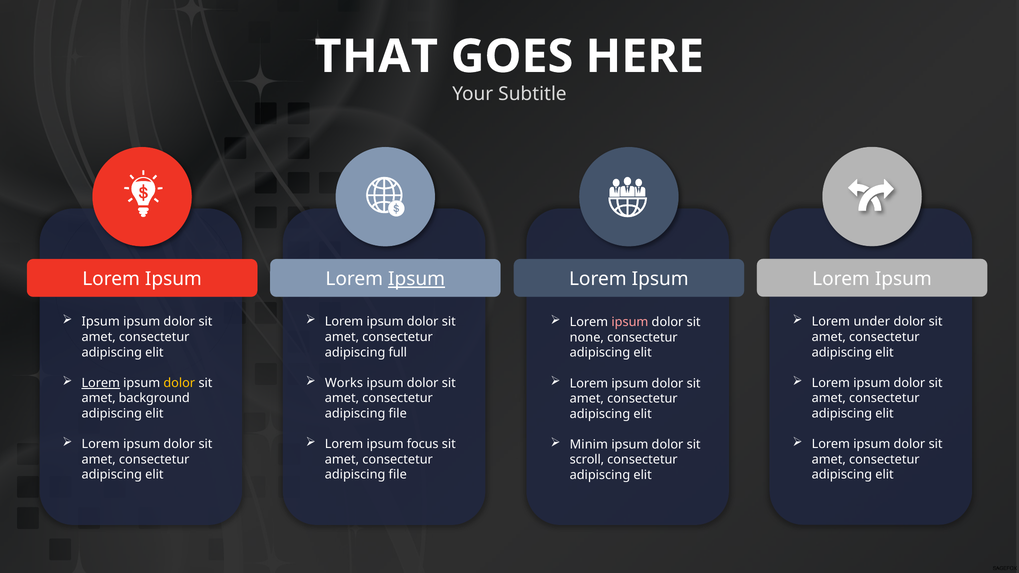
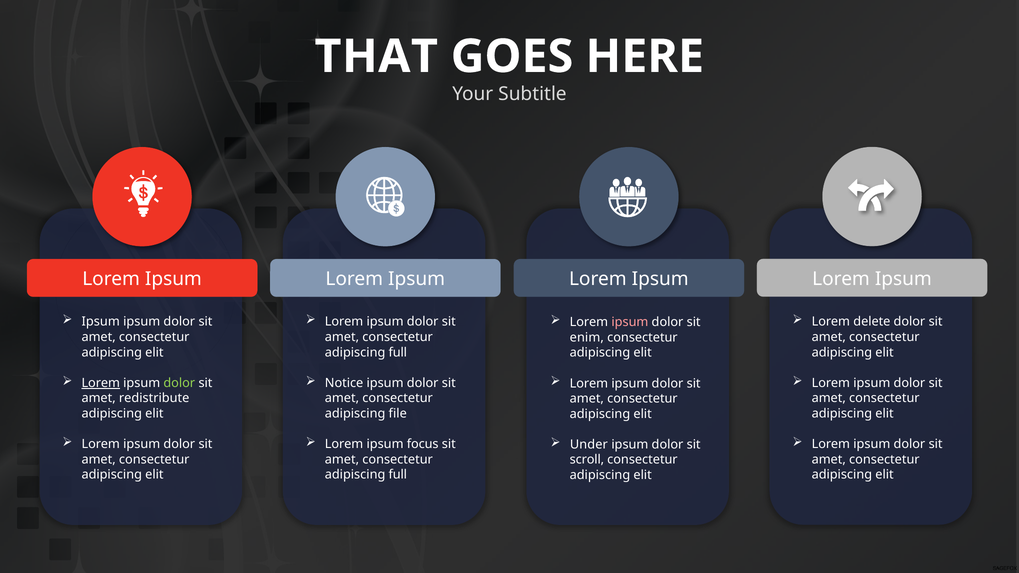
Ipsum underline: present -> none (417, 279)
under: under -> delete (872, 322)
none: none -> enim (587, 338)
dolor colour: yellow -> light green (179, 383)
Works: Works -> Notice (344, 383)
background: background -> redistribute (154, 398)
Minim: Minim -> Under (589, 445)
file: file -> full (398, 475)
